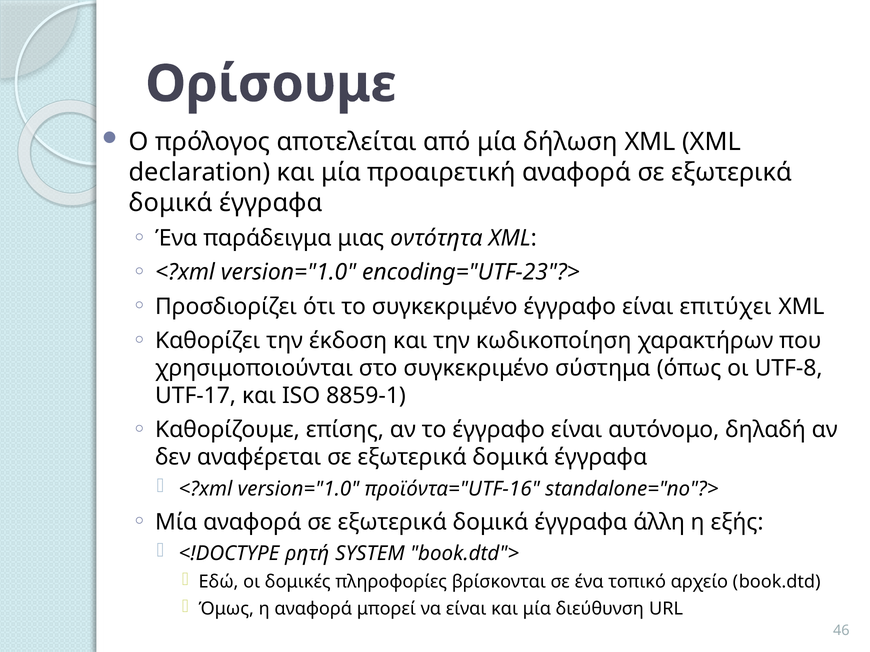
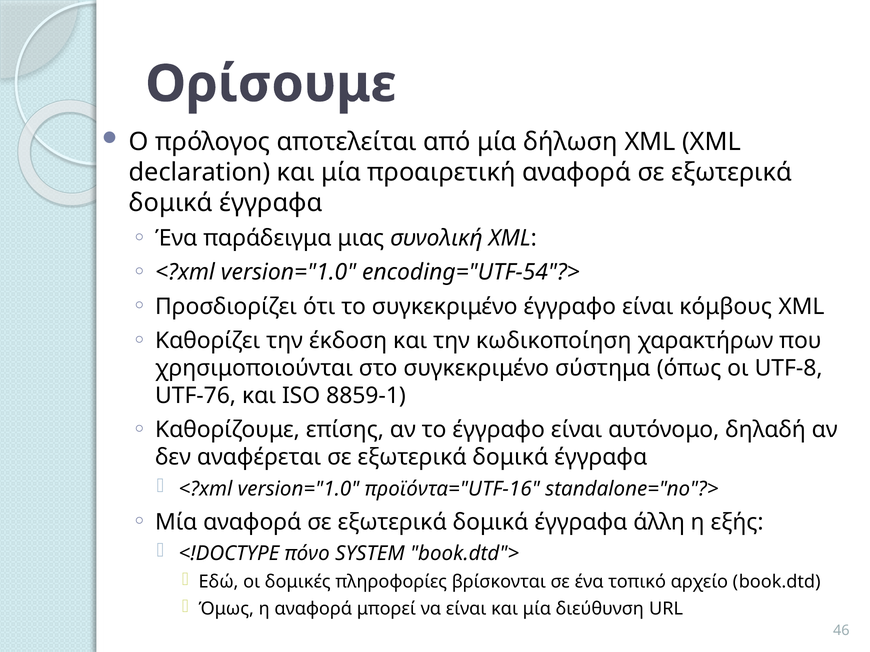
οντότητα: οντότητα -> συνολική (436, 238)
encoding="UTF-23"?>: encoding="UTF-23"?> -> encoding="UTF-54"?> (471, 273)
επιτύχει: επιτύχει -> κόμβους (726, 307)
UTF-17: UTF-17 -> UTF-76 (196, 396)
ρητή: ρητή -> πόνο (307, 554)
